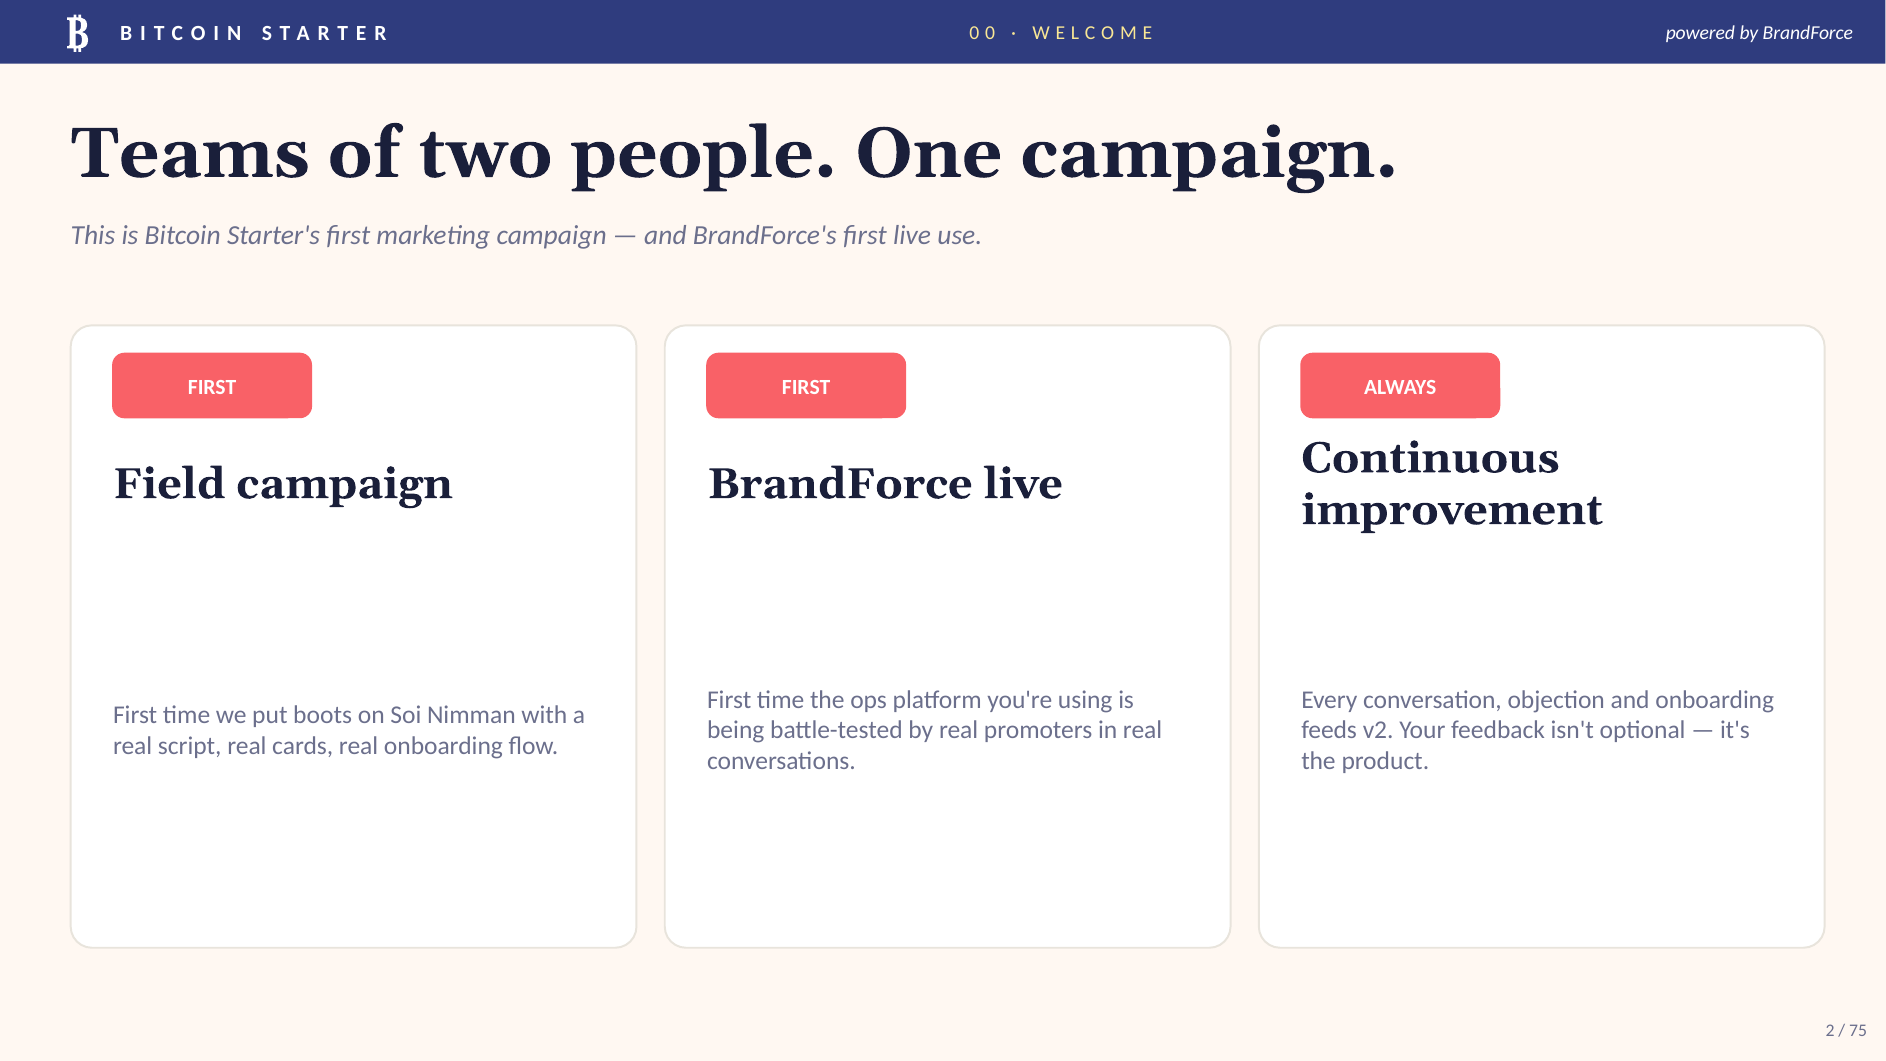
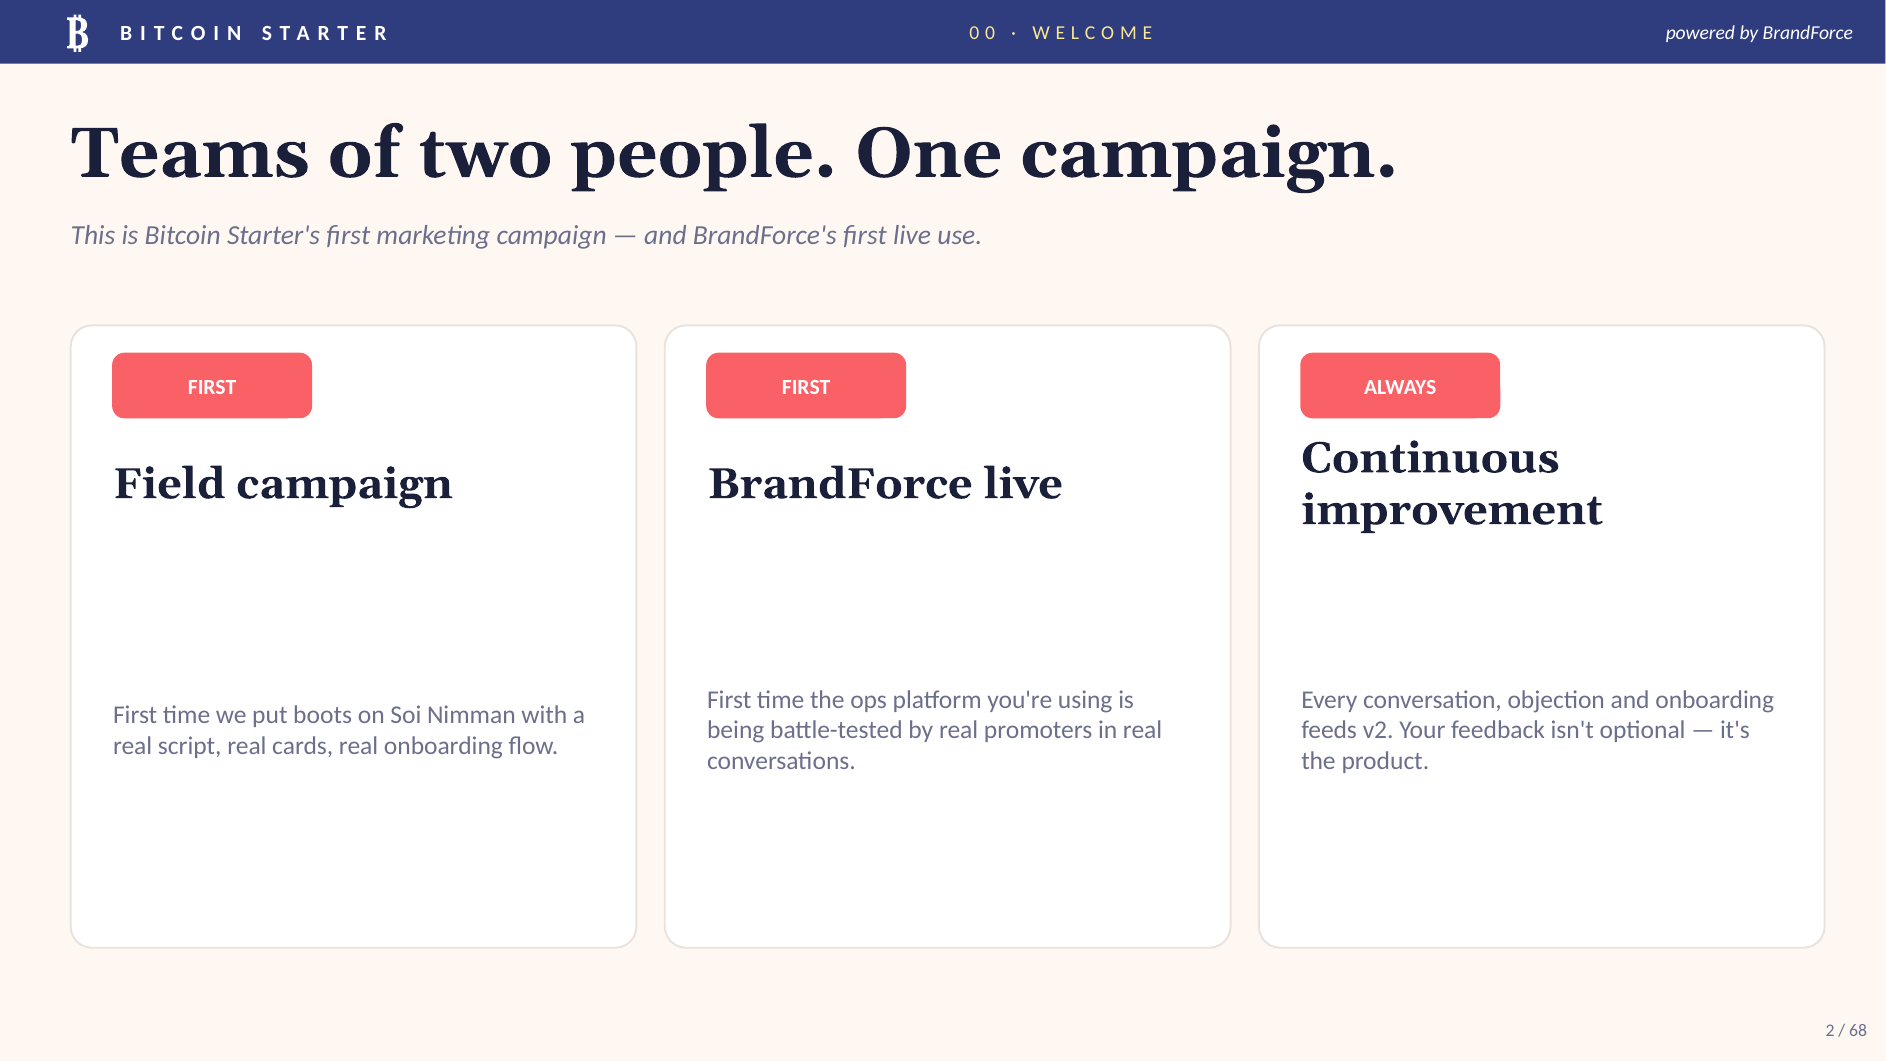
75: 75 -> 68 (1858, 1030)
